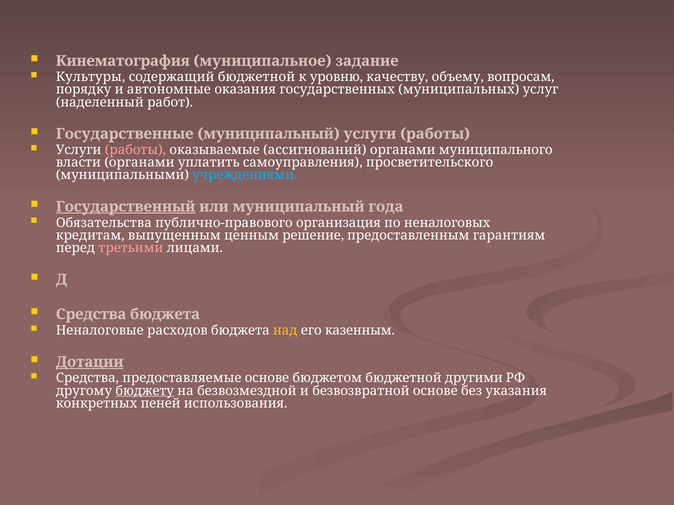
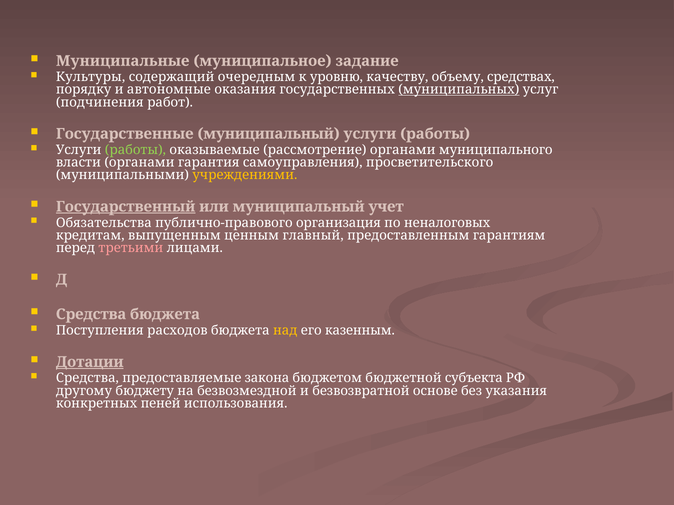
Кинематография: Кинематография -> Муниципальные (123, 61)
содержащий бюджетной: бюджетной -> очередным (256, 77)
вопросам: вопросам -> средствах (521, 77)
муниципальных underline: none -> present (459, 90)
наделенный: наделенный -> подчинения (100, 102)
работы colour: pink -> light green (135, 150)
ассигнований: ассигнований -> рассмотрение (315, 150)
уплатить: уплатить -> гарантия (209, 163)
учреждениями colour: light blue -> yellow (245, 175)
года: года -> учет (386, 207)
решение: решение -> главный (313, 236)
Неналоговые: Неналоговые -> Поступления (100, 331)
предоставляемые основе: основе -> закона (267, 379)
другими: другими -> субъекта (474, 379)
бюджету underline: present -> none (145, 391)
